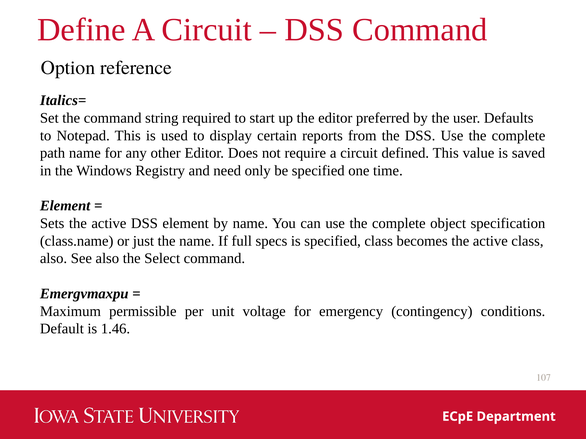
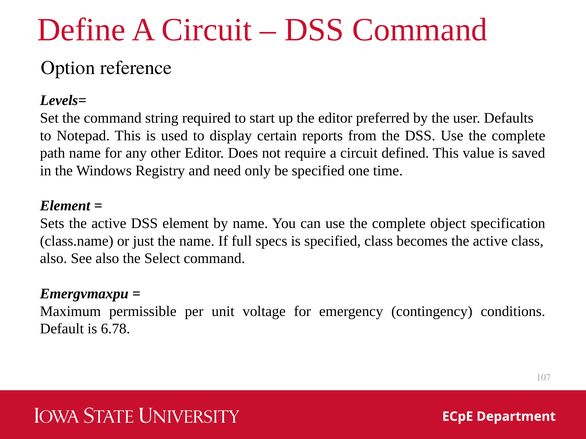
Italics=: Italics= -> Levels= (63, 101)
1.46: 1.46 -> 6.78 (115, 329)
